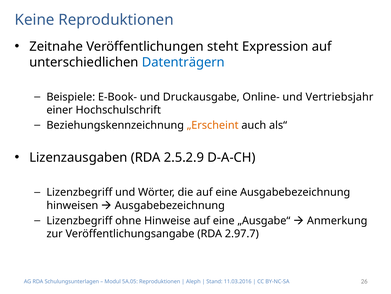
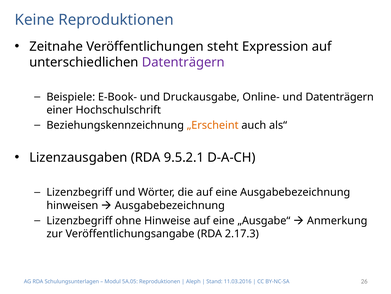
Datenträgern colour: blue -> purple (183, 62)
und Vertriebsjahr: Vertriebsjahr -> Datenträgern (340, 97)
2.5.2.9: 2.5.2.9 -> 9.5.2.1 (184, 157)
2.97.7: 2.97.7 -> 2.17.3 (242, 233)
